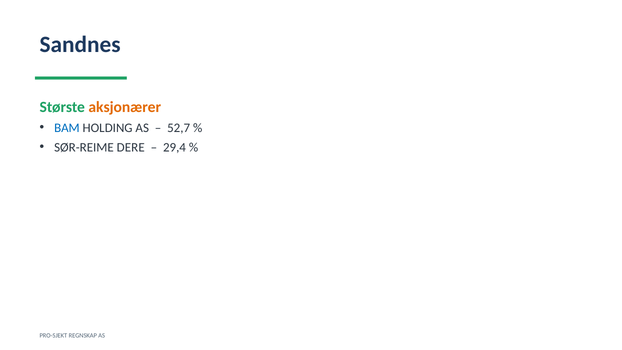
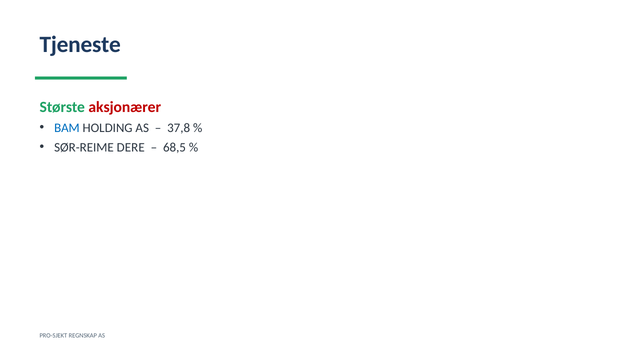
Sandnes: Sandnes -> Tjeneste (80, 44)
aksjonærer colour: orange -> red (125, 107)
52,7: 52,7 -> 37,8 (179, 128)
29,4: 29,4 -> 68,5 (174, 147)
